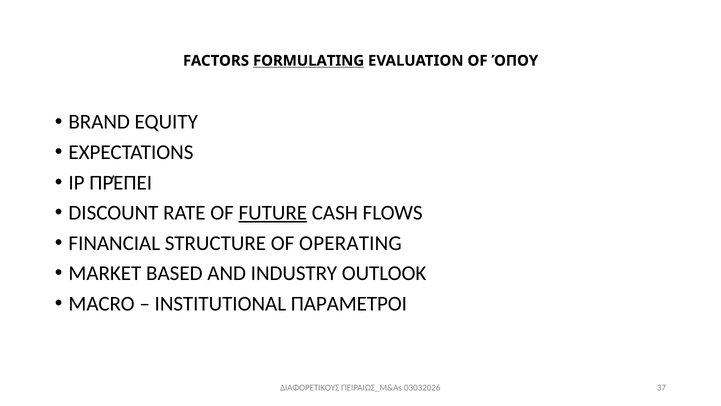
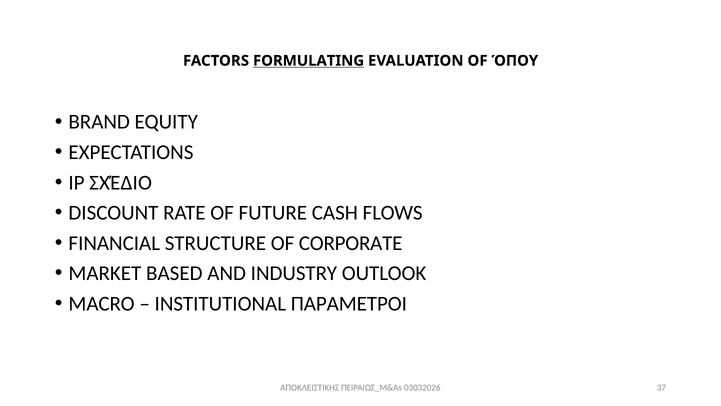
ΠΡΈΠΕΙ: ΠΡΈΠΕΙ -> ΣΧΈΔΙΟ (121, 182)
FUTURE underline: present -> none (273, 213)
OPERATING: OPERATING -> CORPORATE (351, 243)
ΔΙΑΦΟΡΕΤΙΚΟΥΣ: ΔΙΑΦΟΡΕΤΙΚΟΥΣ -> ΑΠΟΚΛΕΙΣΤΙΚΗΣ (310, 387)
